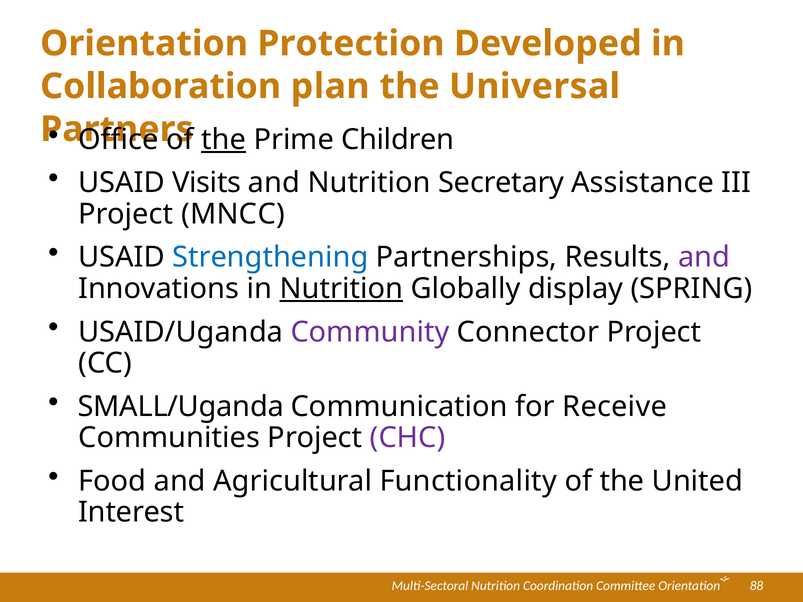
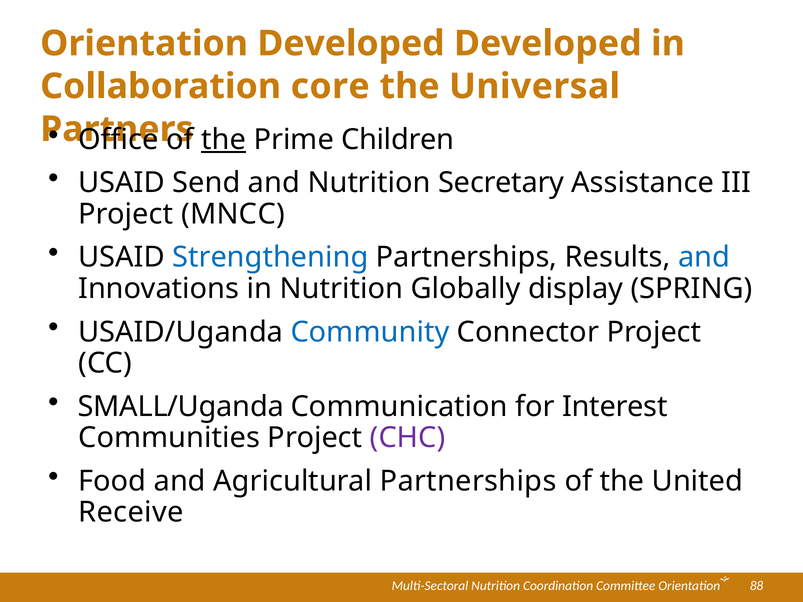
Orientation Protection: Protection -> Developed (351, 44)
plan: plan -> core (330, 86)
Visits: Visits -> Send (206, 183)
and colour: purple -> blue (704, 257)
Nutrition underline: present -> none (341, 289)
Community colour: purple -> blue (370, 332)
Receive: Receive -> Interest (615, 407)
Agricultural Functionality: Functionality -> Partnerships (468, 481)
Interest: Interest -> Receive (131, 513)
